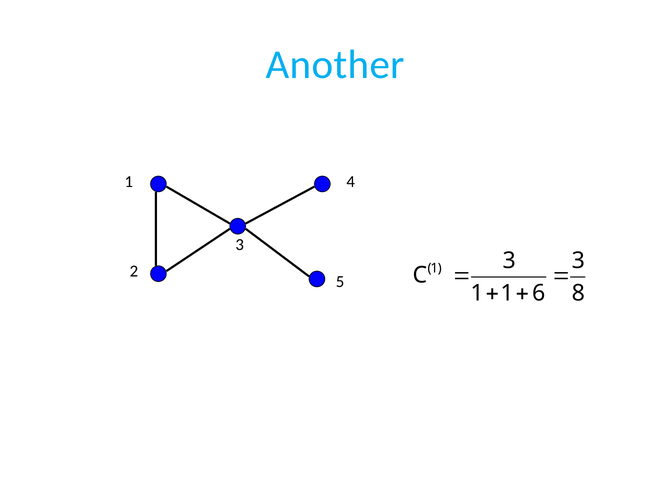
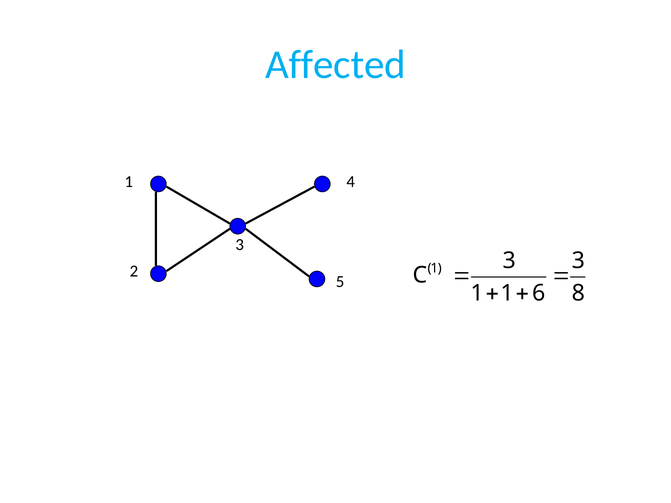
Another: Another -> Affected (335, 65)
